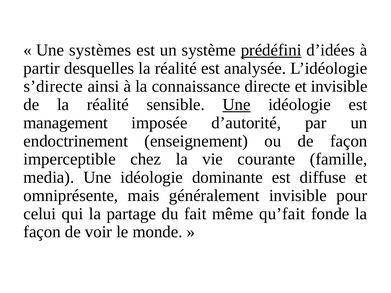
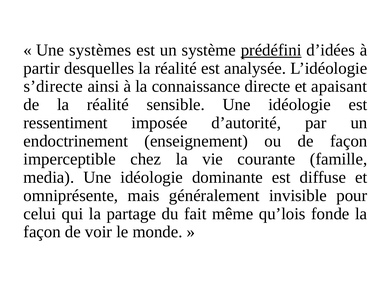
et invisible: invisible -> apaisant (339, 87)
Une underline: present -> none (237, 105)
management: management -> ressentiment (65, 123)
qu’fait: qu’fait -> qu’lois (282, 214)
